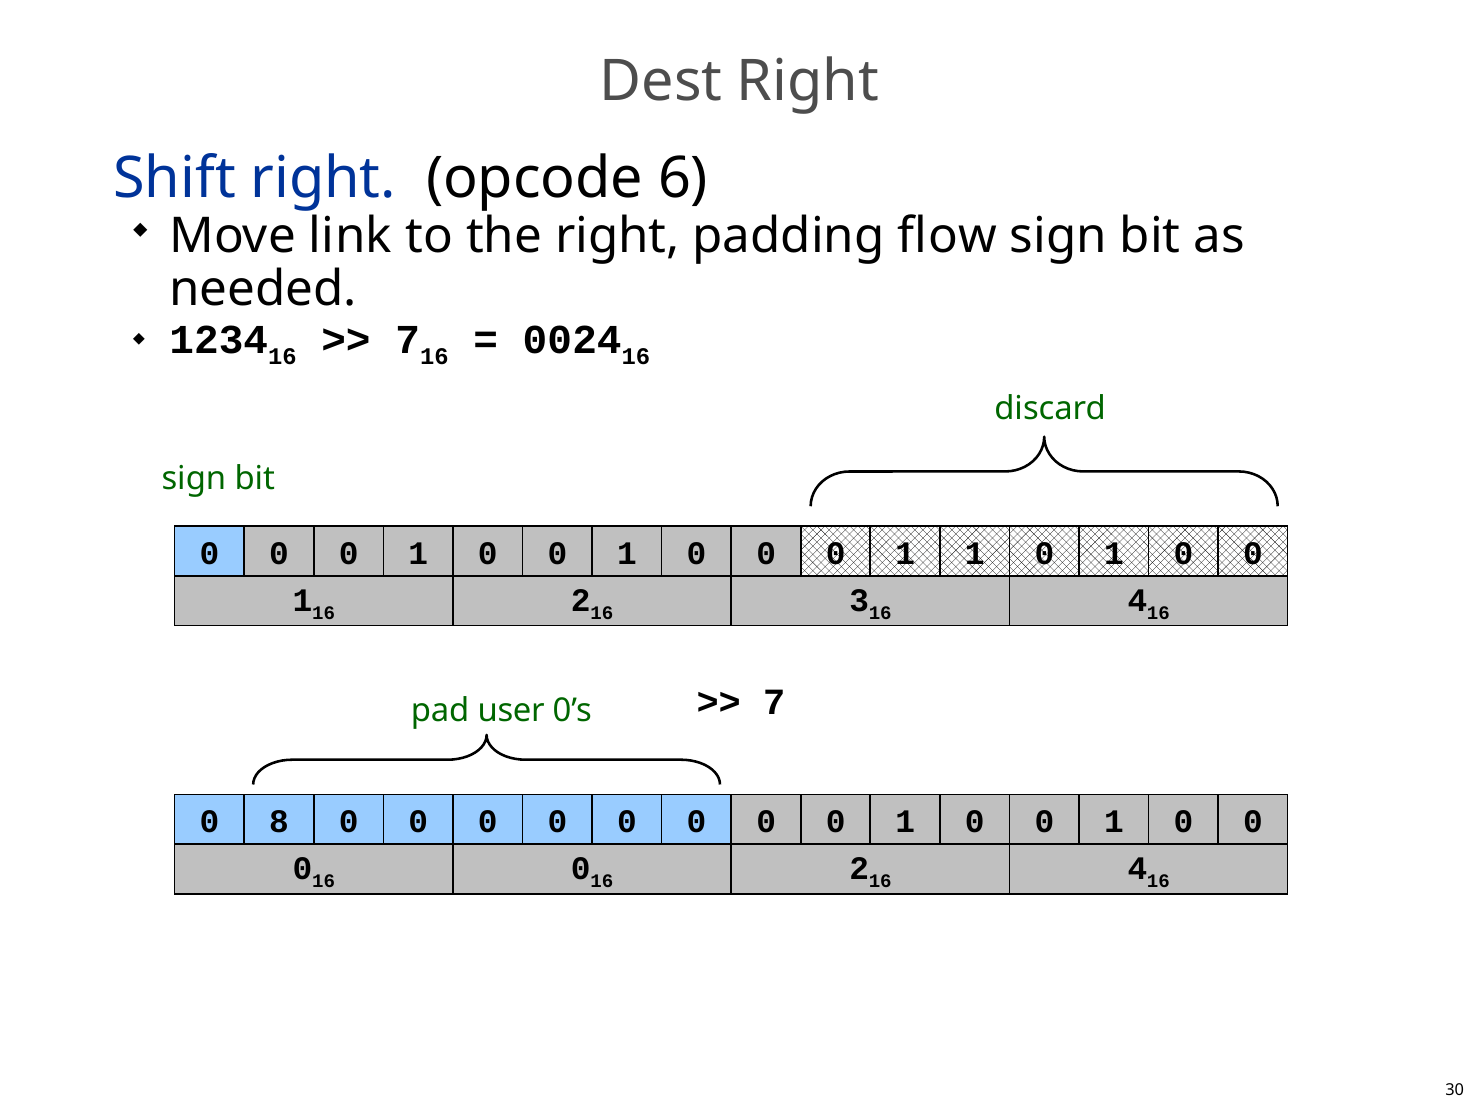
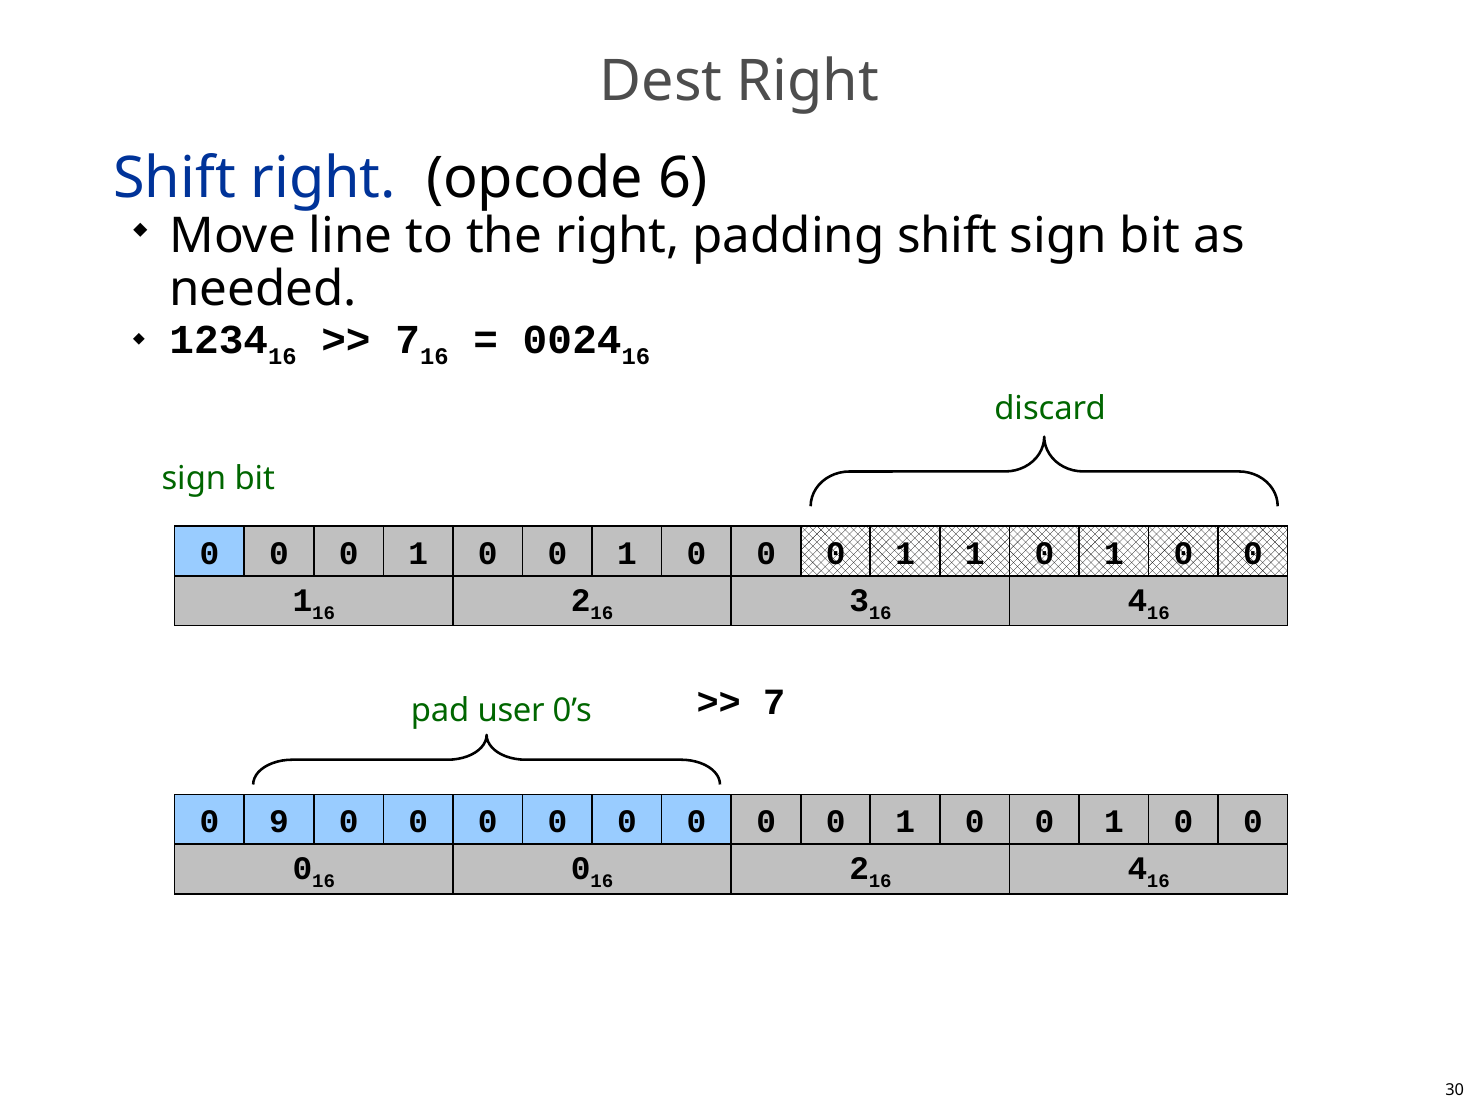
link: link -> line (351, 236)
padding flow: flow -> shift (948, 236)
8: 8 -> 9 (279, 822)
